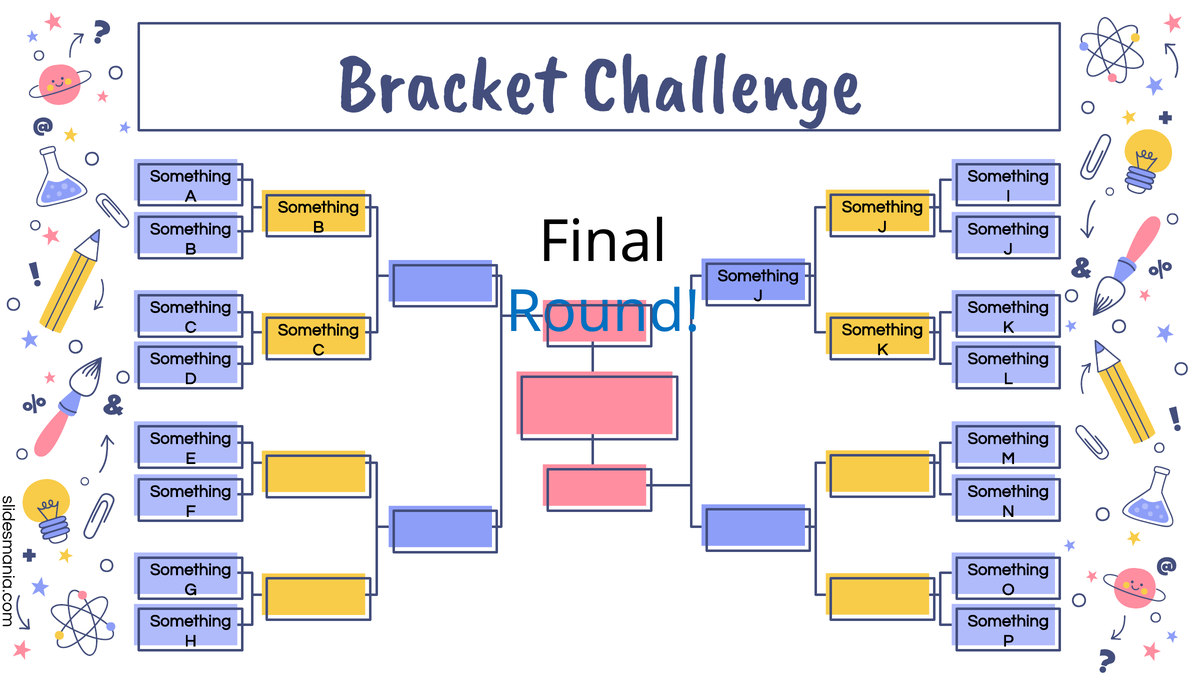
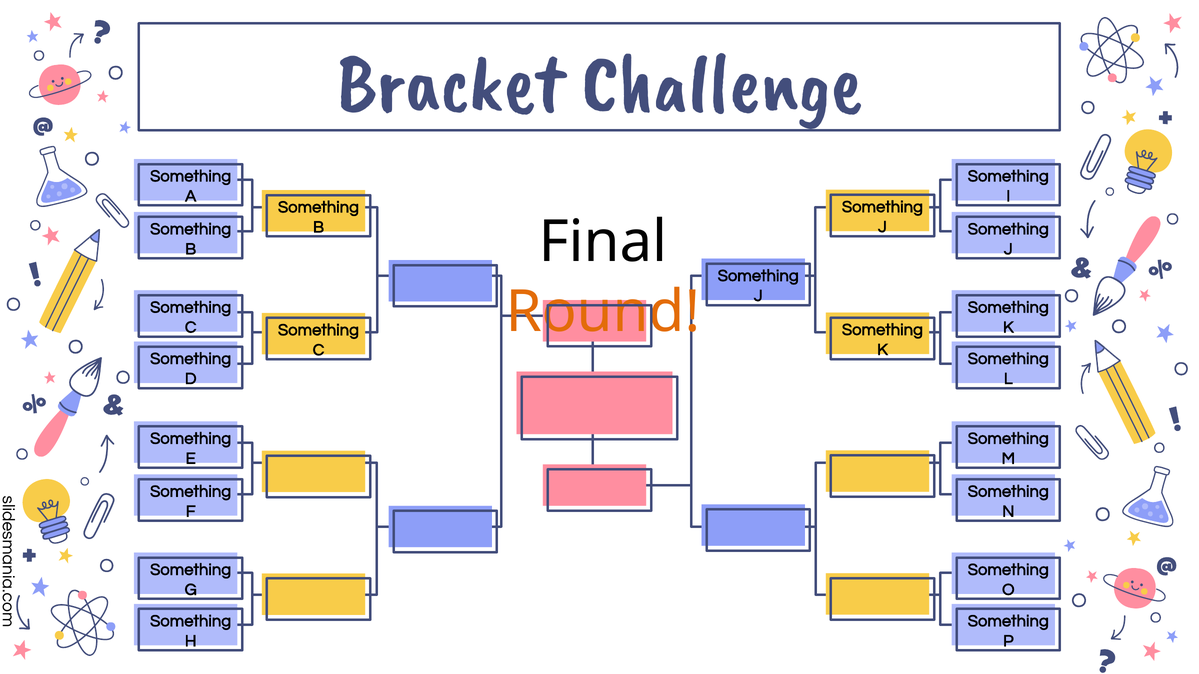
Round colour: blue -> orange (603, 312)
